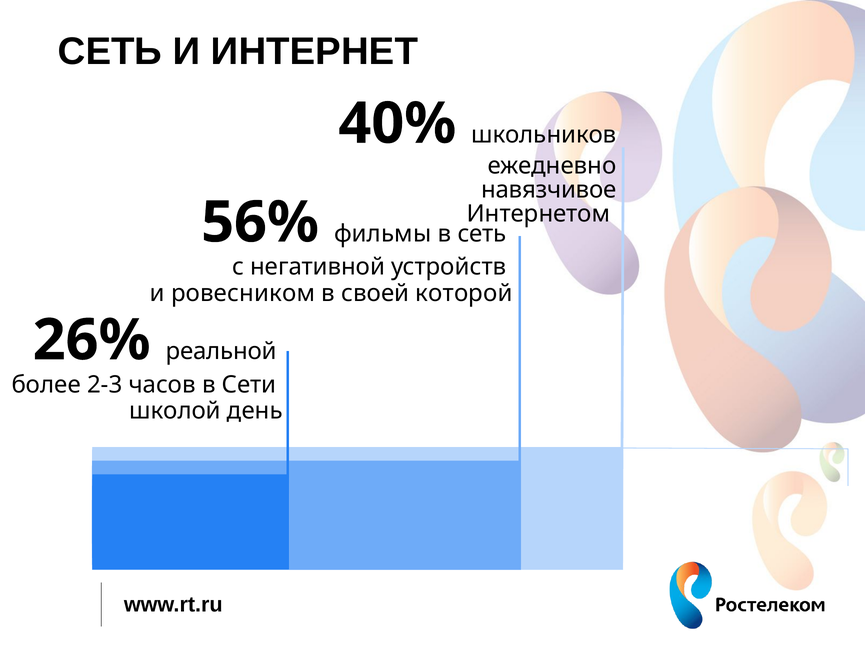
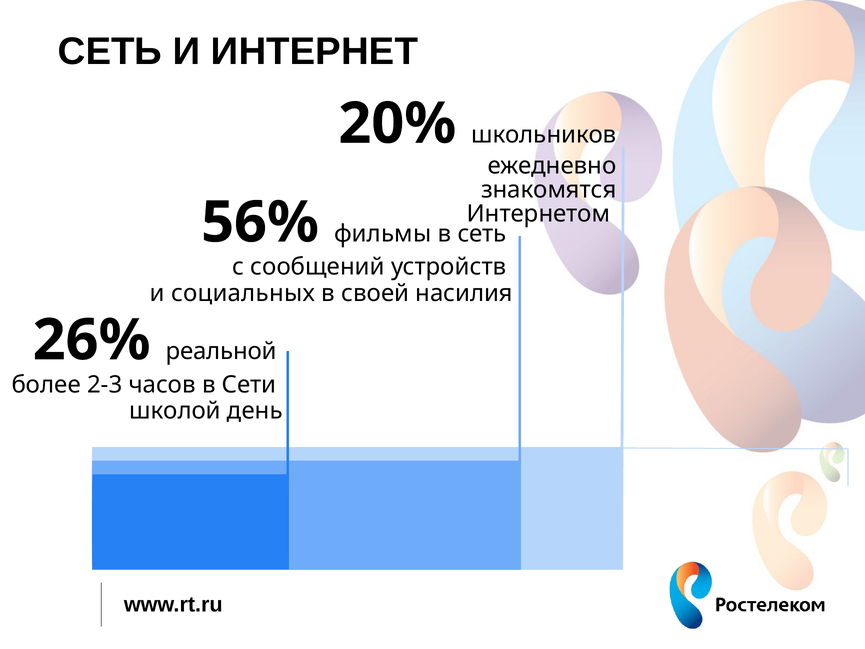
40%: 40% -> 20% (397, 124)
навязчивое: навязчивое -> знакомятся (549, 190)
негативной: негативной -> сообщений (318, 267)
ровесником: ровесником -> социальных (243, 293)
которой: которой -> насилия (464, 293)
